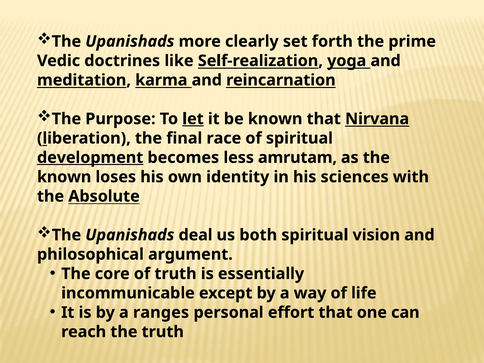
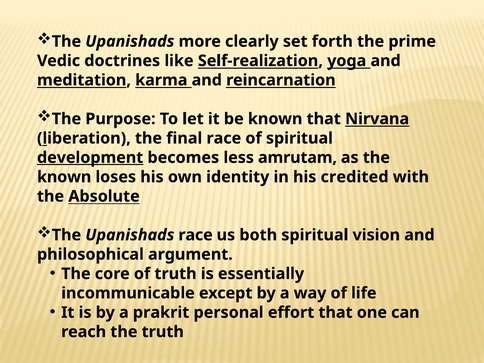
let underline: present -> none (193, 119)
sciences: sciences -> credited (355, 177)
Upanishads deal: deal -> race (196, 235)
ranges: ranges -> prakrit (161, 312)
